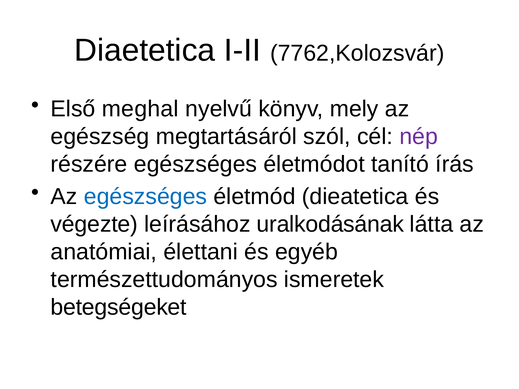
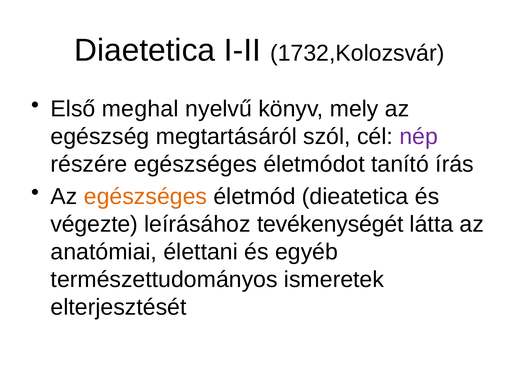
7762,Kolozsvár: 7762,Kolozsvár -> 1732,Kolozsvár (357, 53)
egészséges colour: blue -> orange (145, 197)
uralkodásának: uralkodásának -> tevékenységét (330, 224)
betegségeket: betegségeket -> elterjesztését (119, 307)
